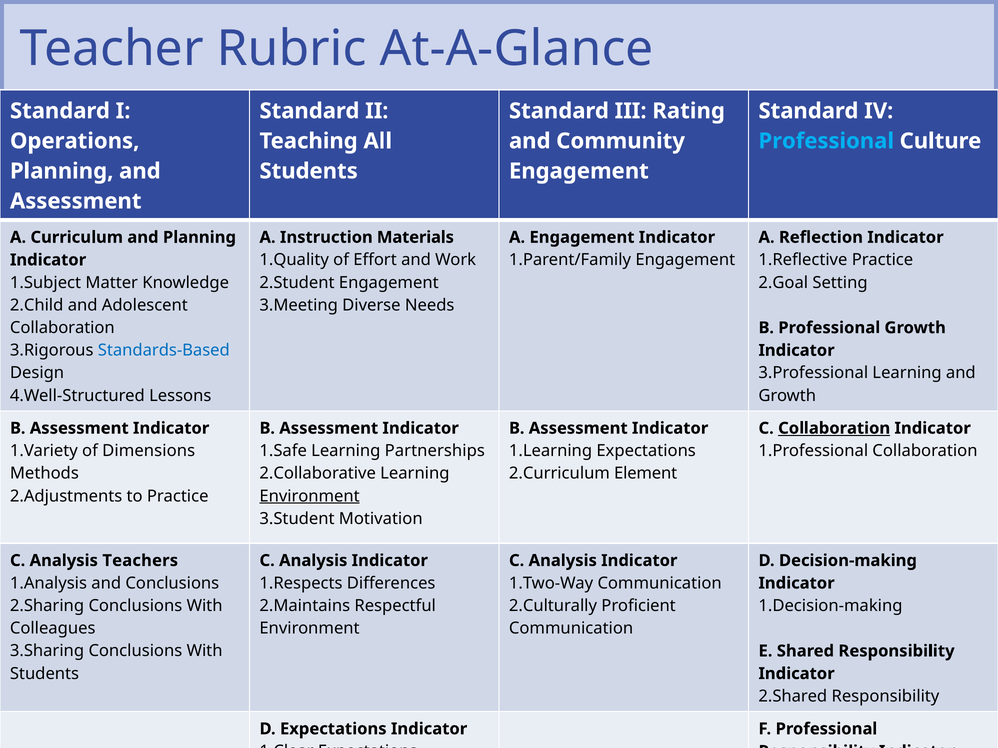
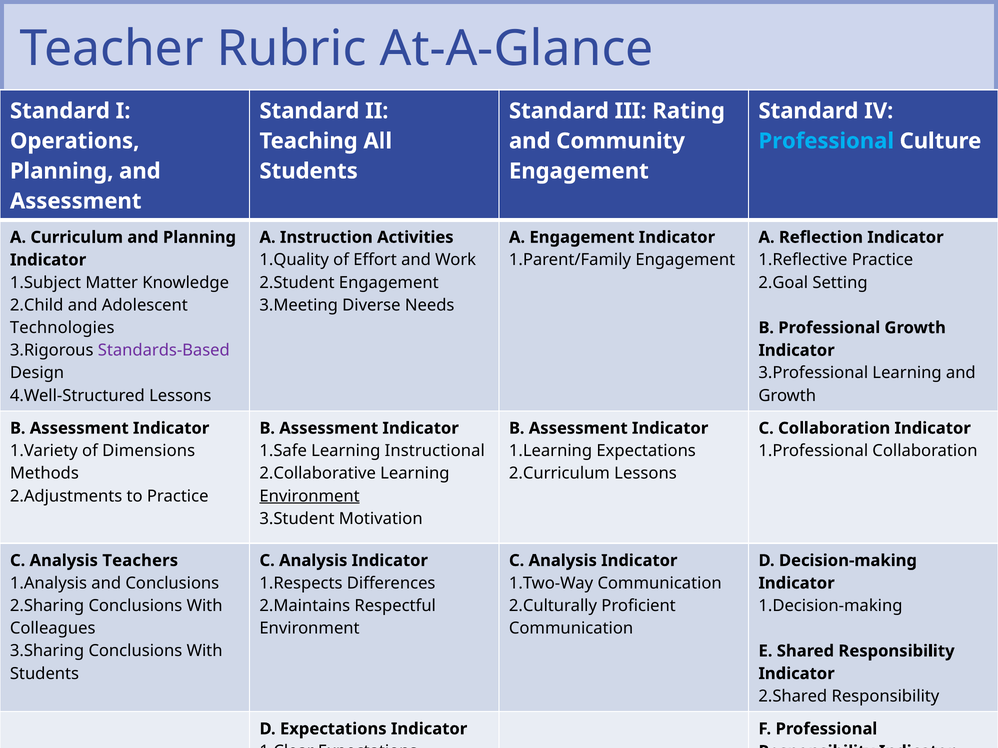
Materials: Materials -> Activities (415, 237)
Collaboration: Collaboration -> Technologies (62, 328)
Standards-Based colour: blue -> purple (164, 351)
Collaboration underline: present -> none (834, 429)
Partnerships: Partnerships -> Instructional (435, 451)
Element: Element -> Lessons (646, 474)
